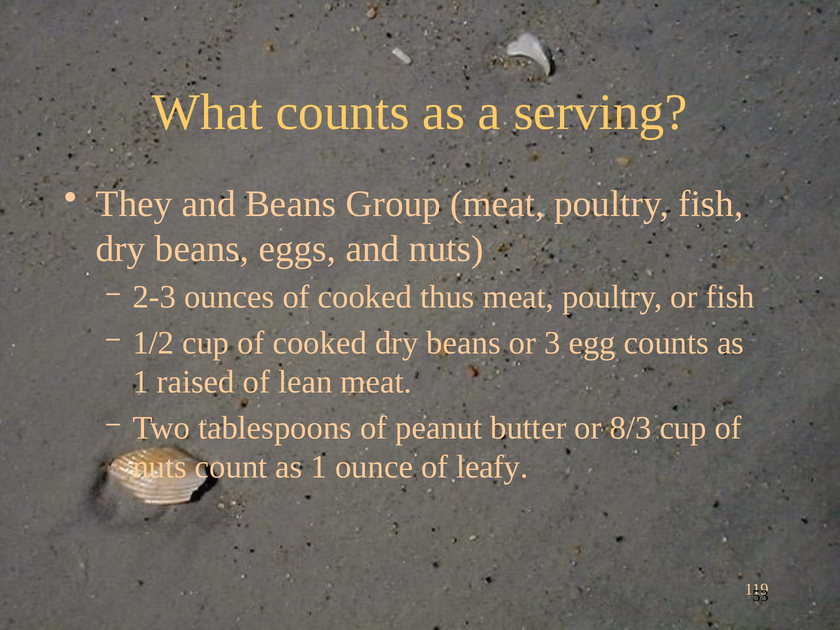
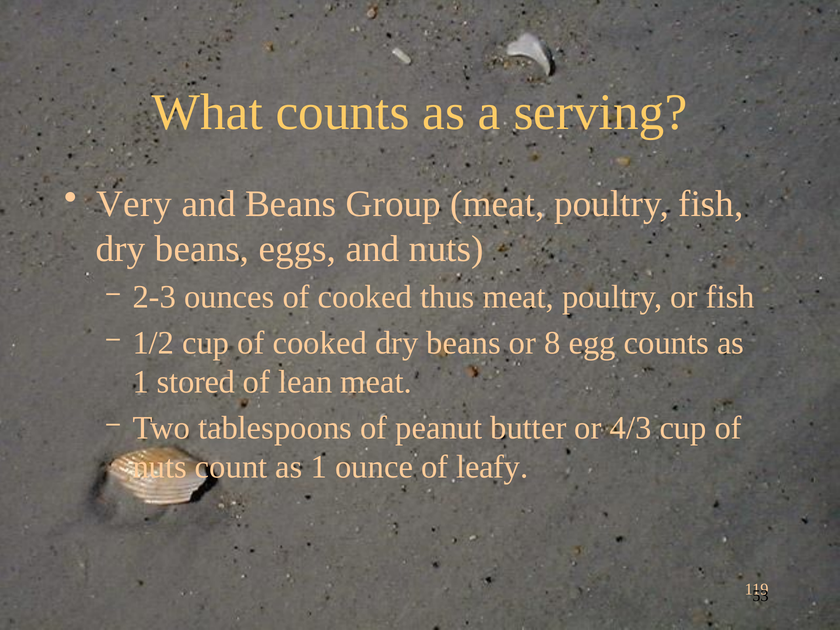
They: They -> Very (134, 204)
3: 3 -> 8 (552, 343)
raised: raised -> stored (196, 382)
8/3: 8/3 -> 4/3 (631, 428)
